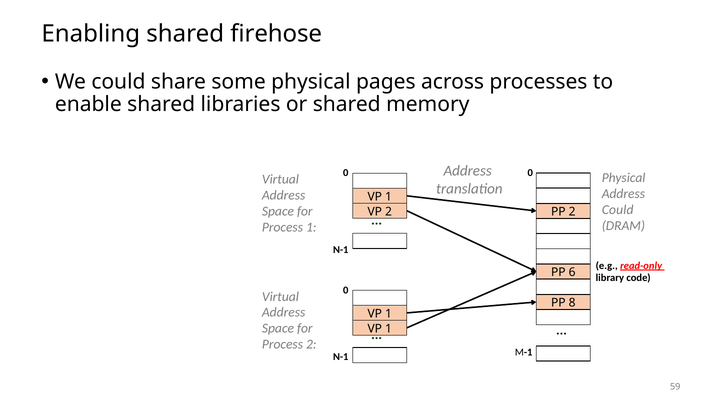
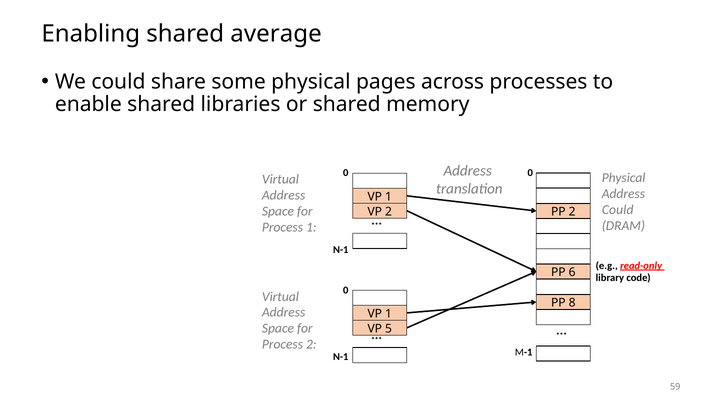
firehose: firehose -> average (276, 34)
1: 1 -> 5 (389, 329)
